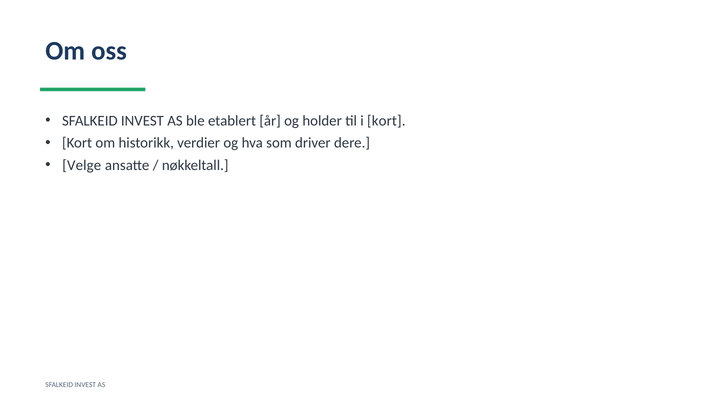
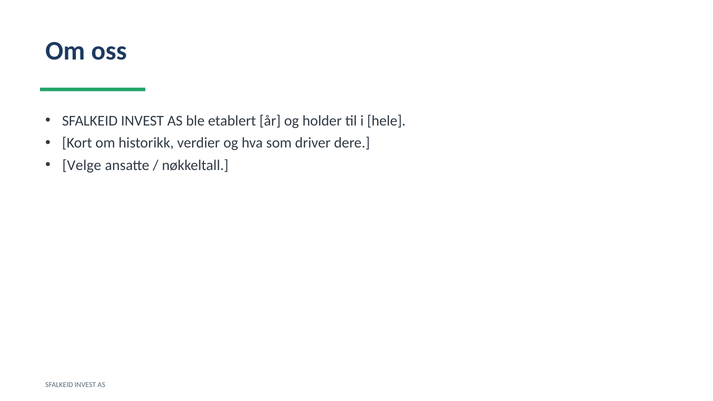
i kort: kort -> hele (386, 121)
